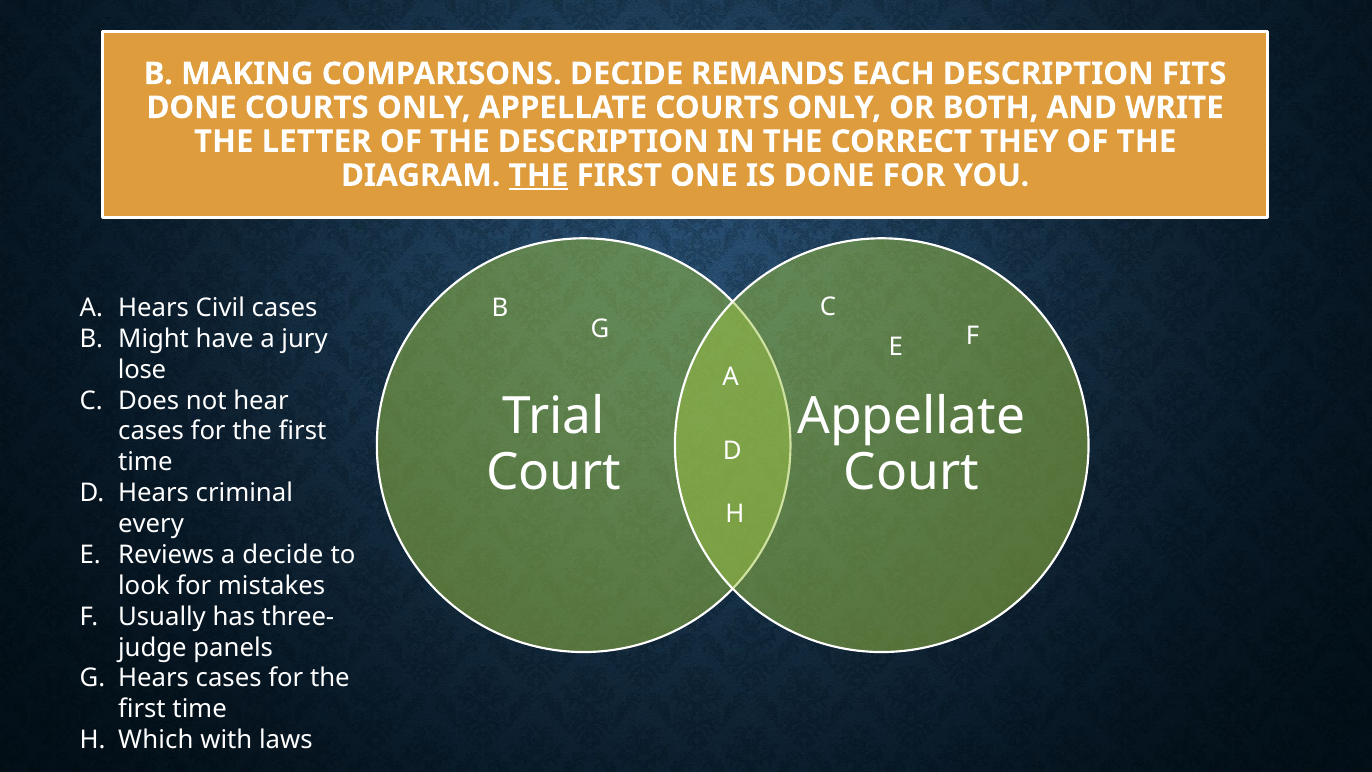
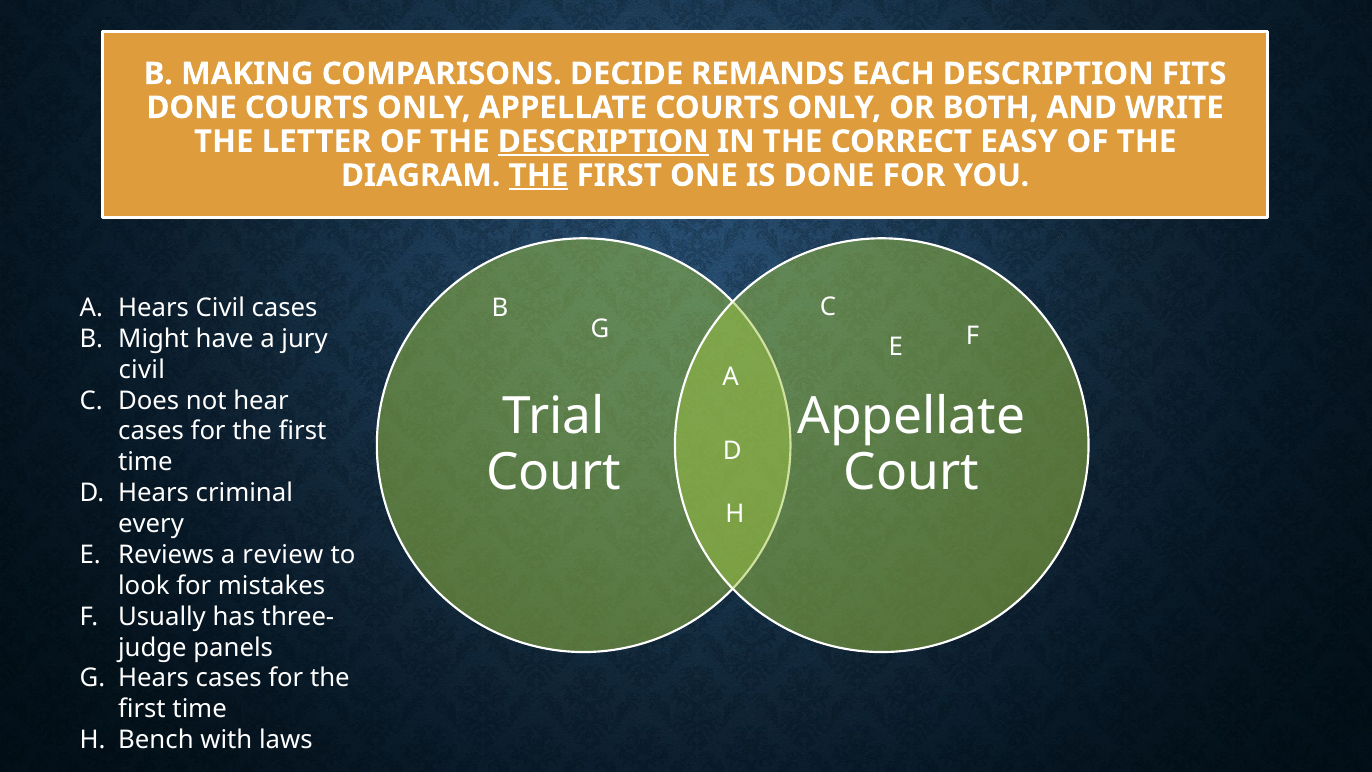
DESCRIPTION underline: none -> present (603, 142)
THEY: THEY -> EASY (1019, 142)
lose: lose -> civil (142, 370)
a decide: decide -> review (283, 555)
Which: Which -> Bench (156, 740)
